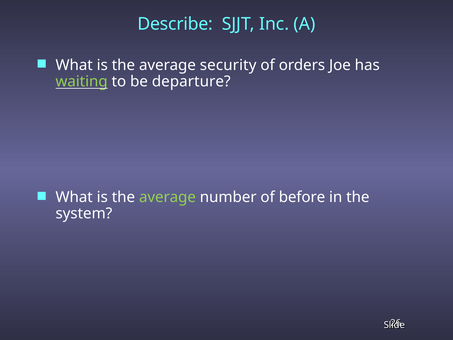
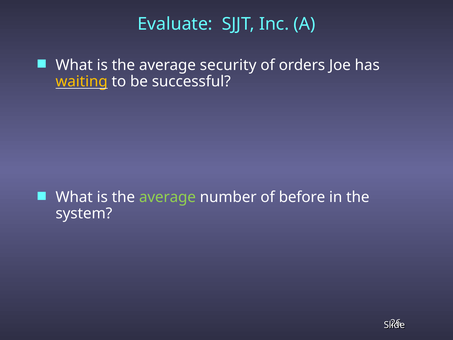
Describe: Describe -> Evaluate (175, 24)
waiting colour: light green -> yellow (82, 81)
departure: departure -> successful (191, 81)
